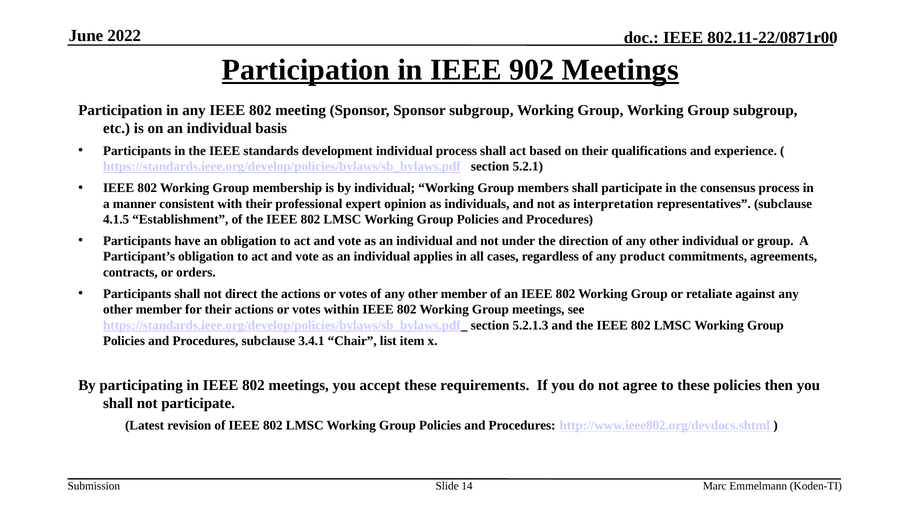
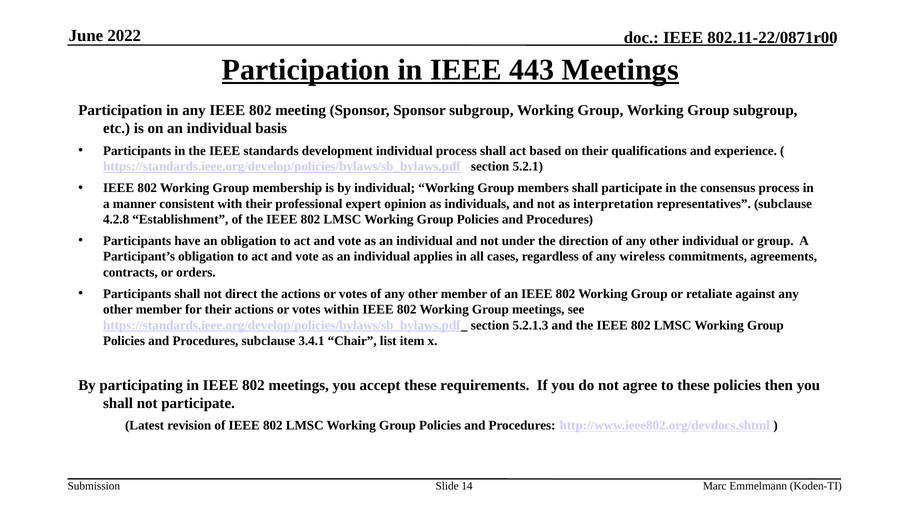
902: 902 -> 443 (532, 70)
4.1.5: 4.1.5 -> 4.2.8 (116, 219)
product: product -> wireless (642, 257)
